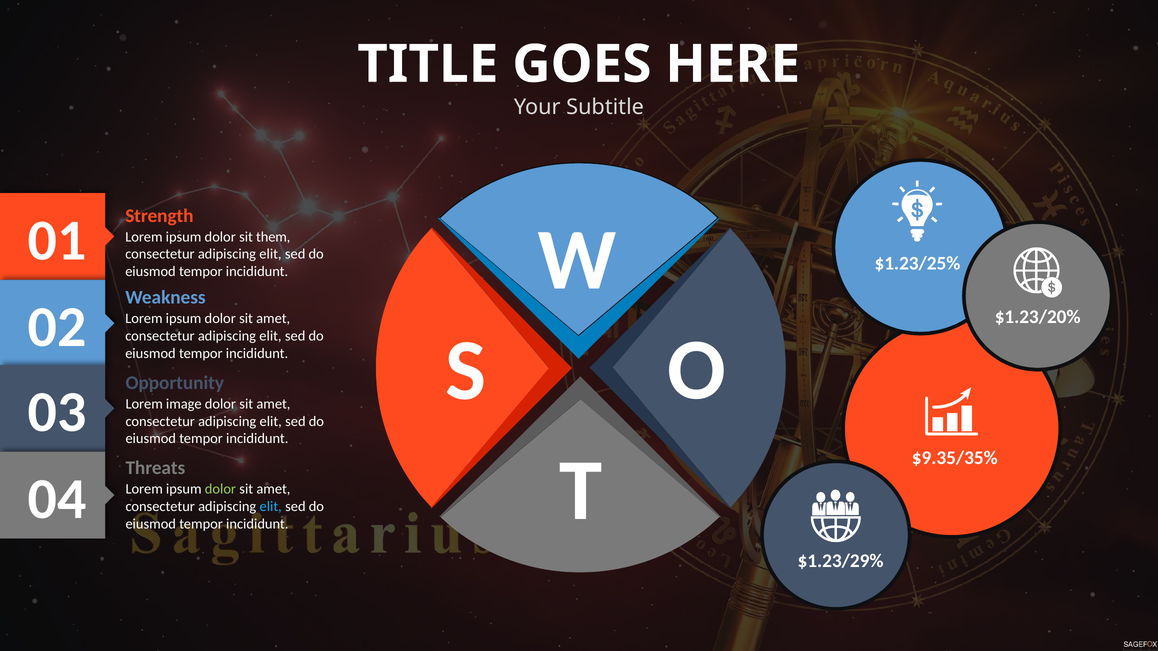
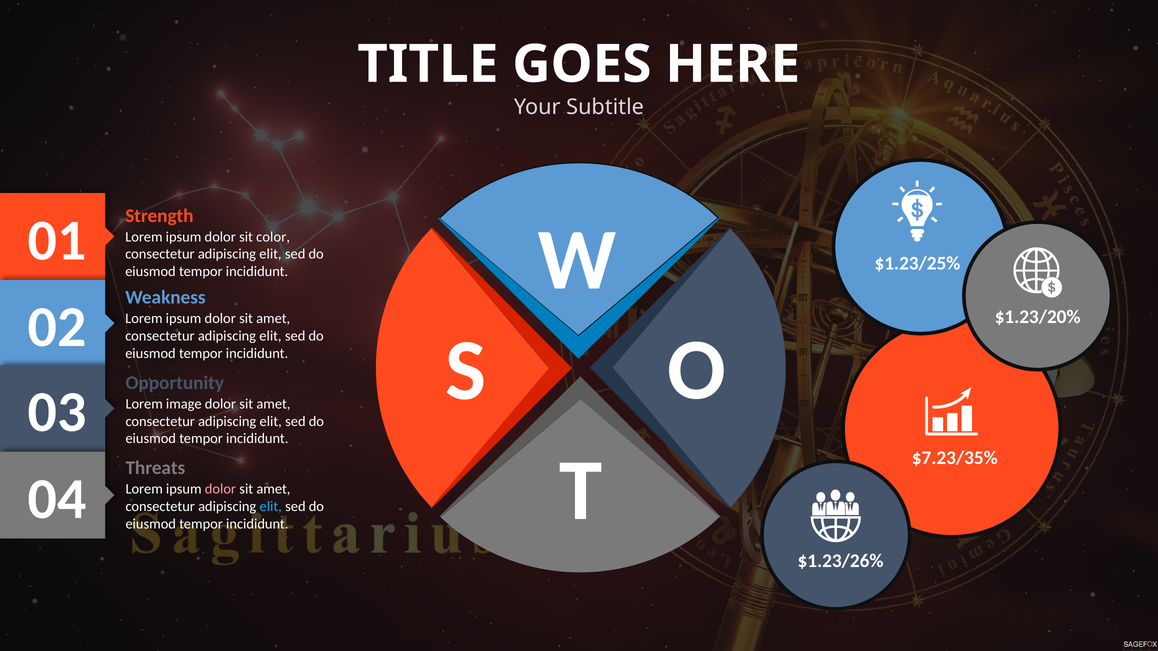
them: them -> color (273, 237)
$9.35/35%: $9.35/35% -> $7.23/35% (955, 458)
dolor colour: light green -> pink (220, 489)
$1.23/29%: $1.23/29% -> $1.23/26% (841, 561)
